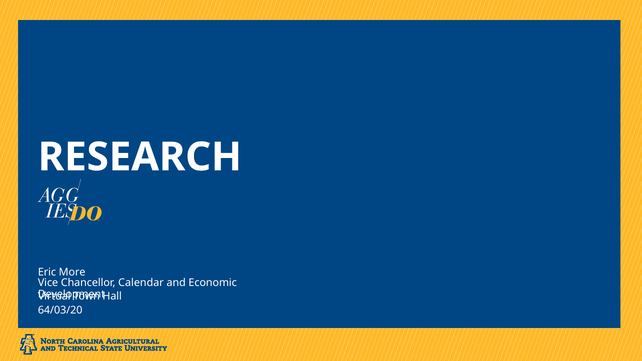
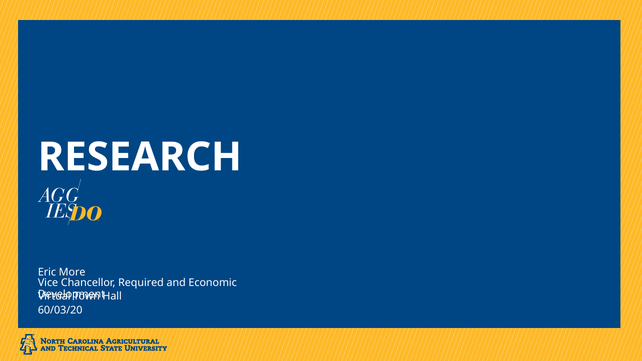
Calendar: Calendar -> Required (141, 283)
64/03/20: 64/03/20 -> 60/03/20 (60, 310)
